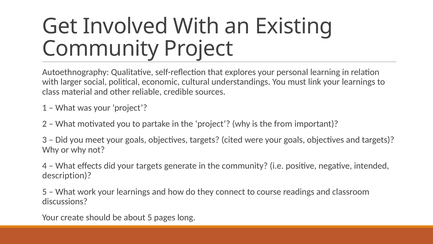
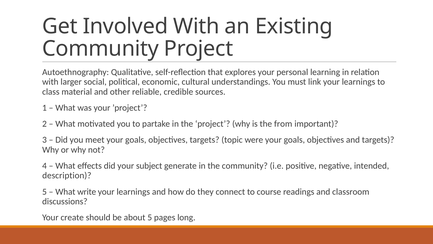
cited: cited -> topic (232, 140)
your targets: targets -> subject (149, 166)
work: work -> write (87, 191)
